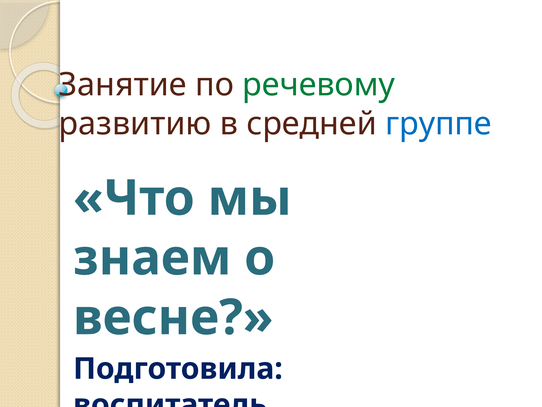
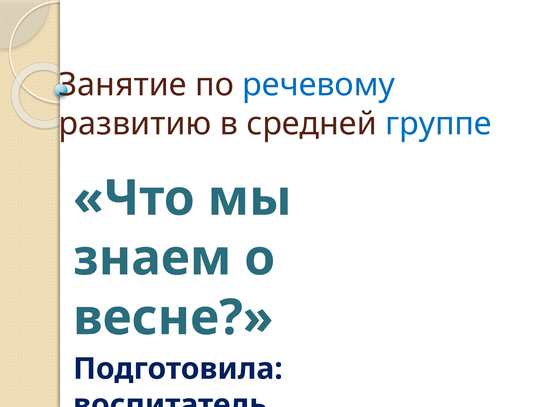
речевому colour: green -> blue (319, 85)
